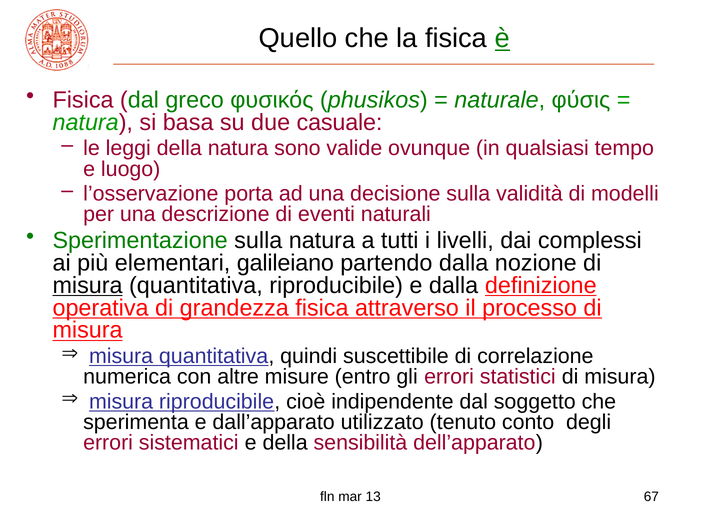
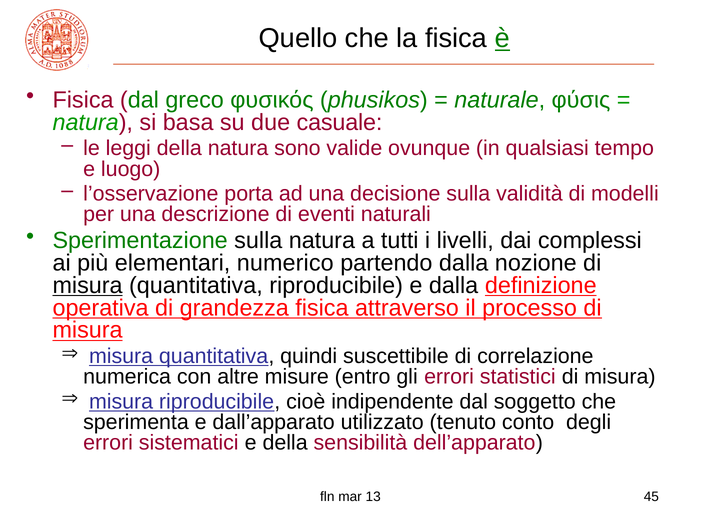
galileiano: galileiano -> numerico (285, 263)
67: 67 -> 45 (651, 496)
